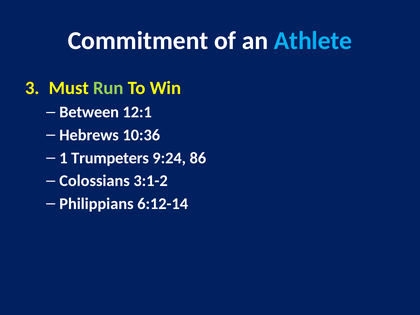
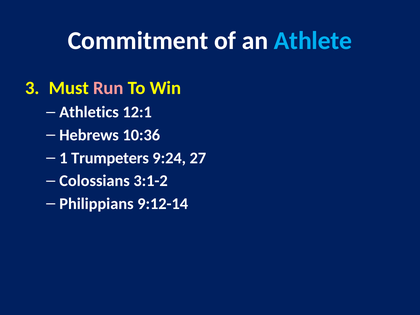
Run colour: light green -> pink (108, 88)
Between: Between -> Athletics (89, 112)
86: 86 -> 27 (198, 158)
6:12-14: 6:12-14 -> 9:12-14 (163, 204)
